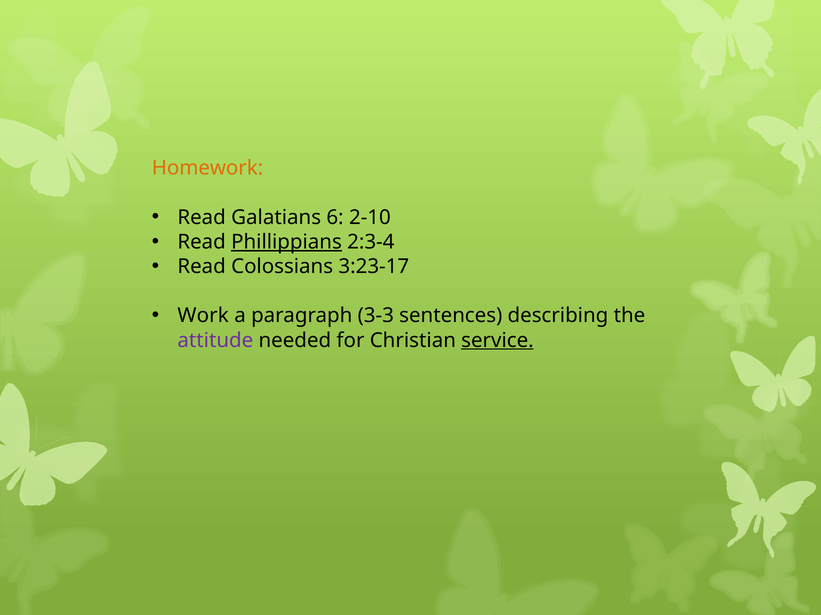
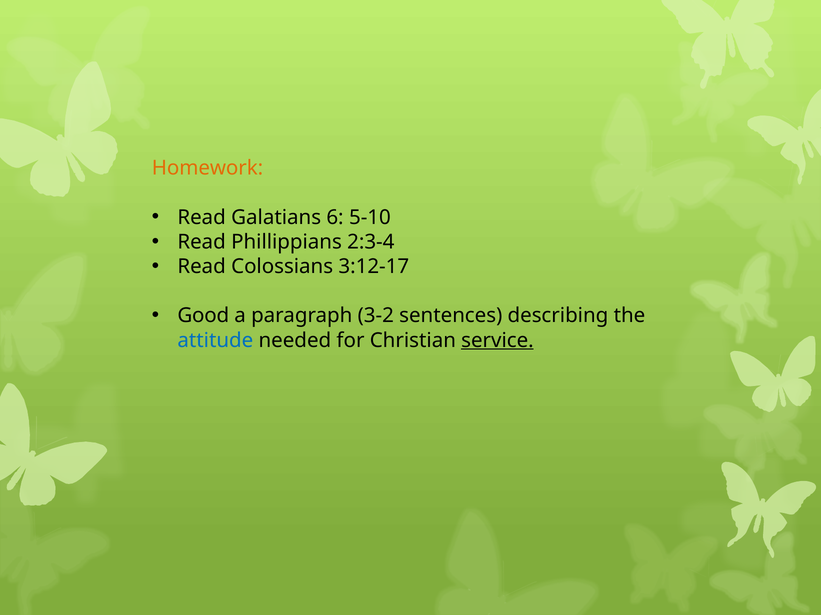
2-10: 2-10 -> 5-10 (370, 218)
Phillippians underline: present -> none (287, 242)
3:23-17: 3:23-17 -> 3:12-17 (374, 267)
Work: Work -> Good (203, 316)
3-3: 3-3 -> 3-2 (376, 316)
attitude colour: purple -> blue (215, 341)
